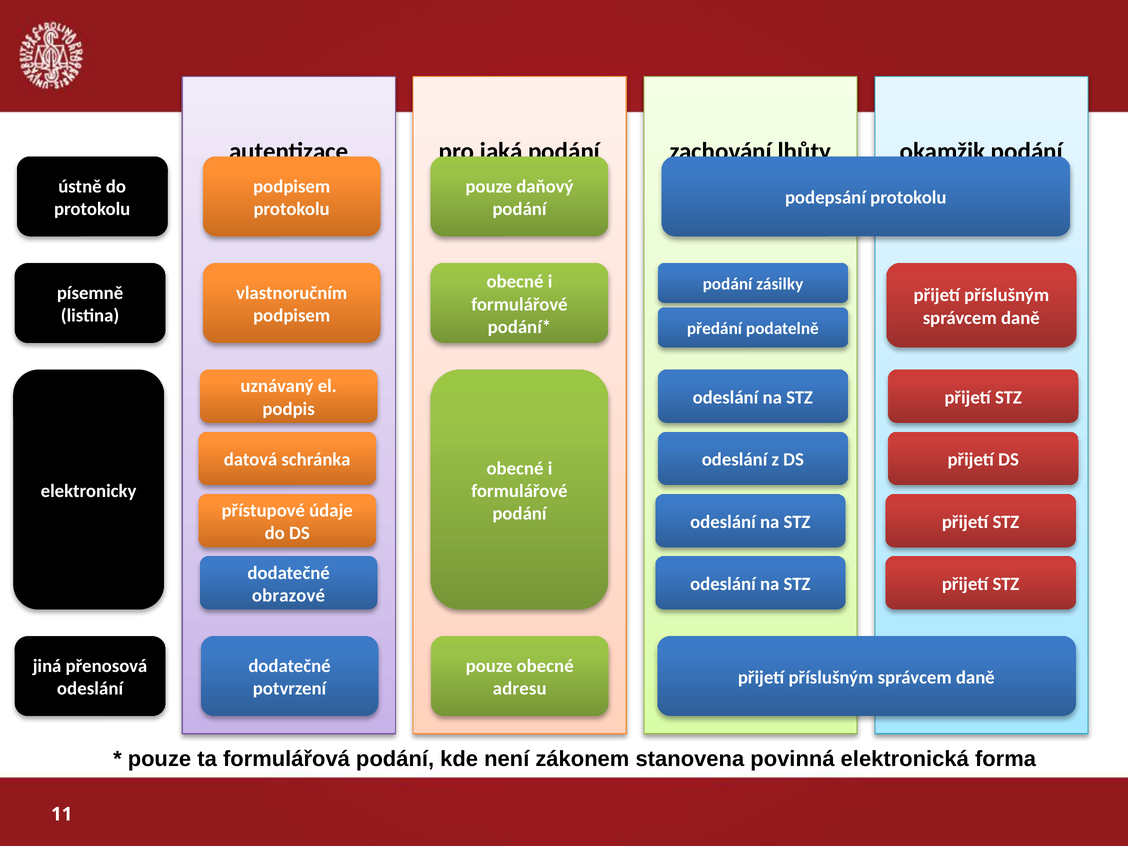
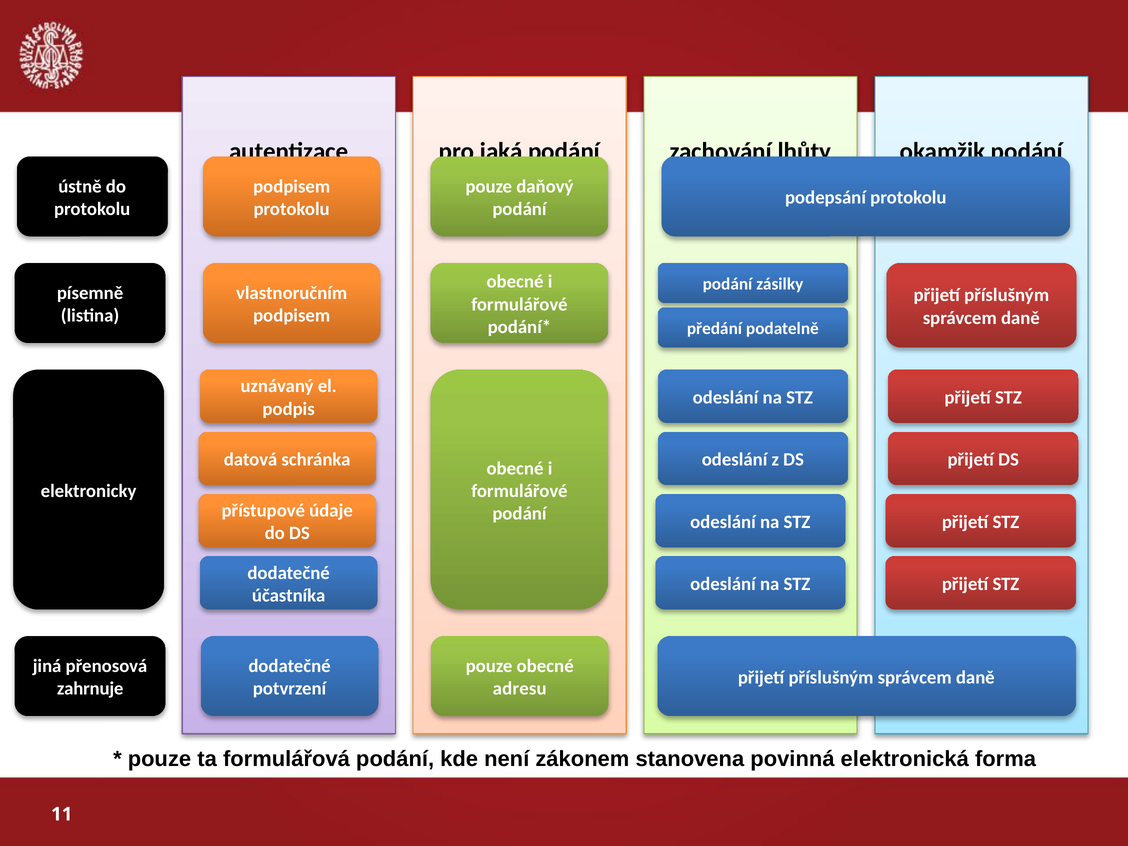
obrazové: obrazové -> účastníka (289, 595)
odeslání: odeslání -> zahrnuje (90, 689)
